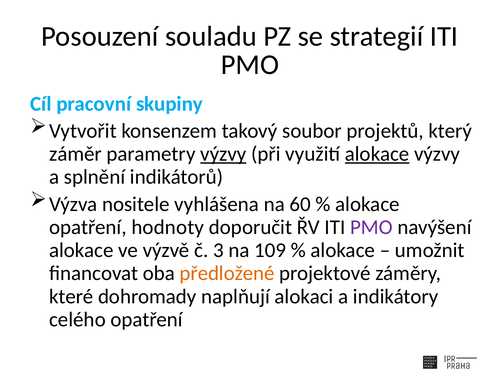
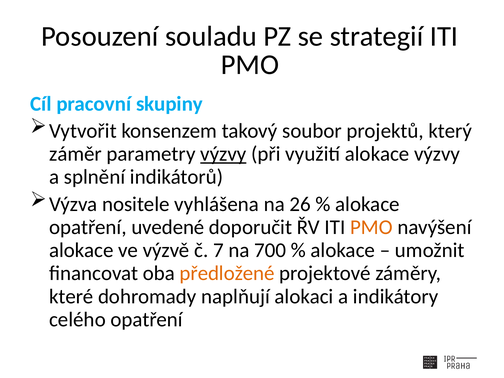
alokace underline: present -> none (377, 154)
60: 60 -> 26 (300, 204)
hodnoty: hodnoty -> uvedené (168, 227)
PMO colour: purple -> orange (371, 227)
3: 3 -> 7 (218, 250)
109: 109 -> 700 (270, 250)
